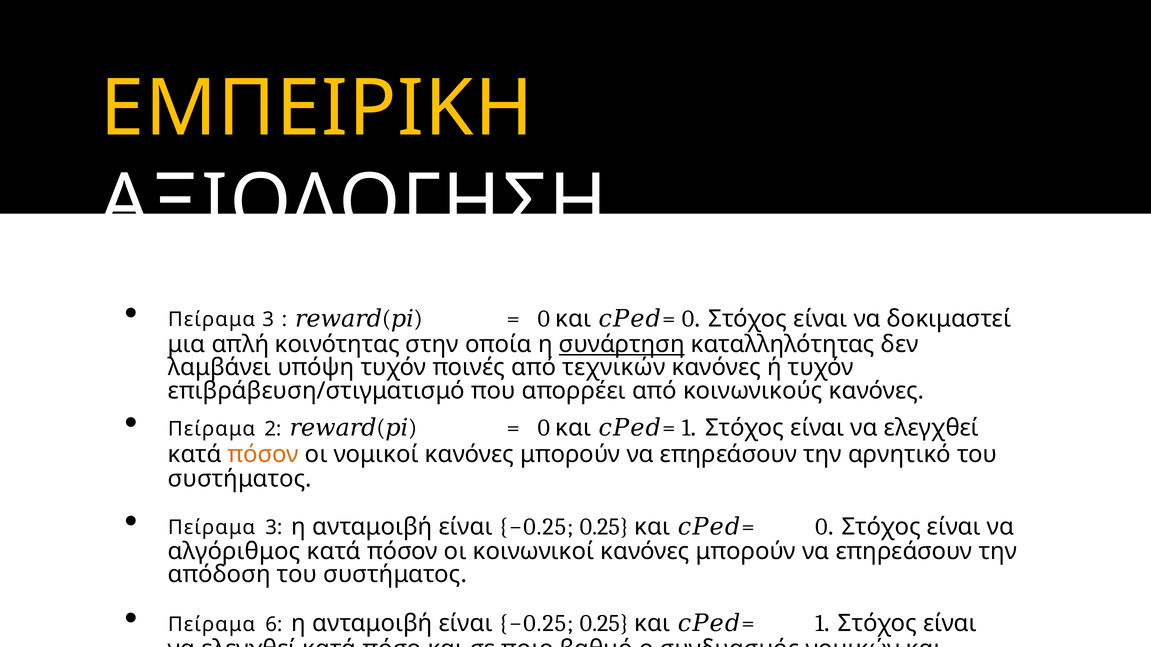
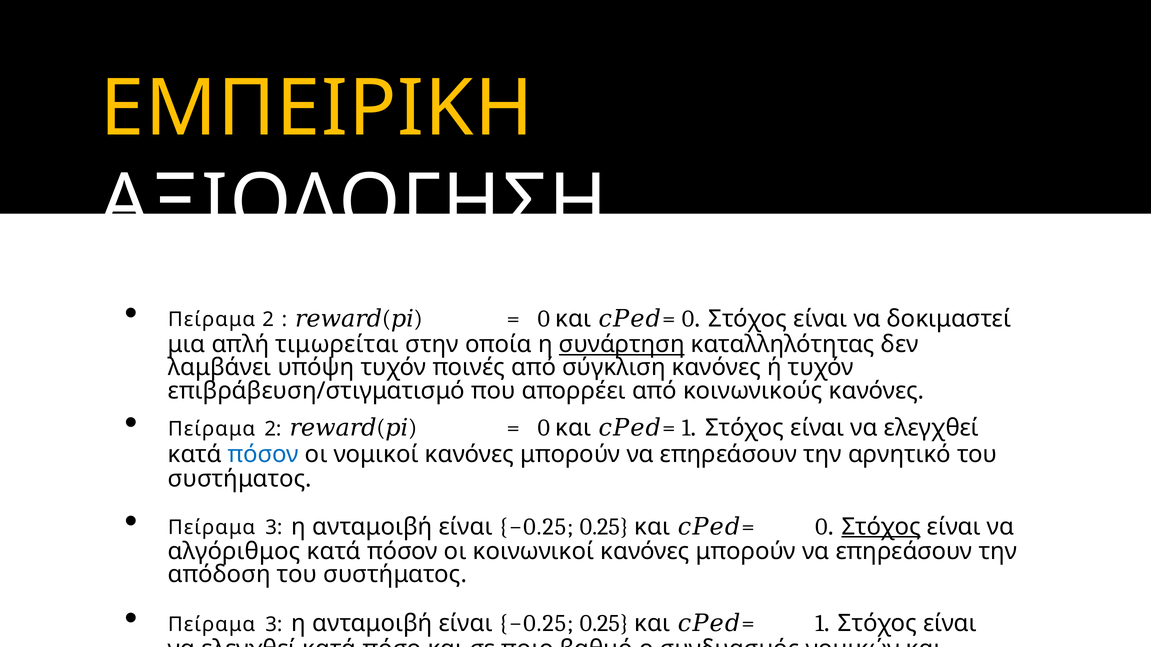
3: 3 -> 2 (268, 320)
κοινότητας: κοινότητας -> τιμωρείται (337, 344)
τεχνικών: τεχνικών -> σύγκλιση (614, 368)
πόσον colour: orange -> blue (263, 455)
Στόχος underline: none -> present (881, 527)
6: 6 -> 3 (274, 625)
